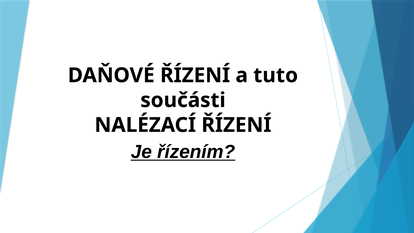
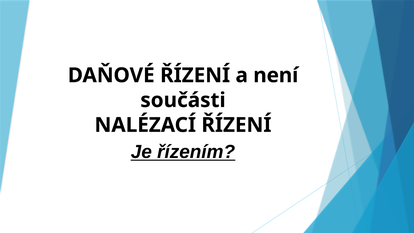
tuto: tuto -> není (276, 75)
